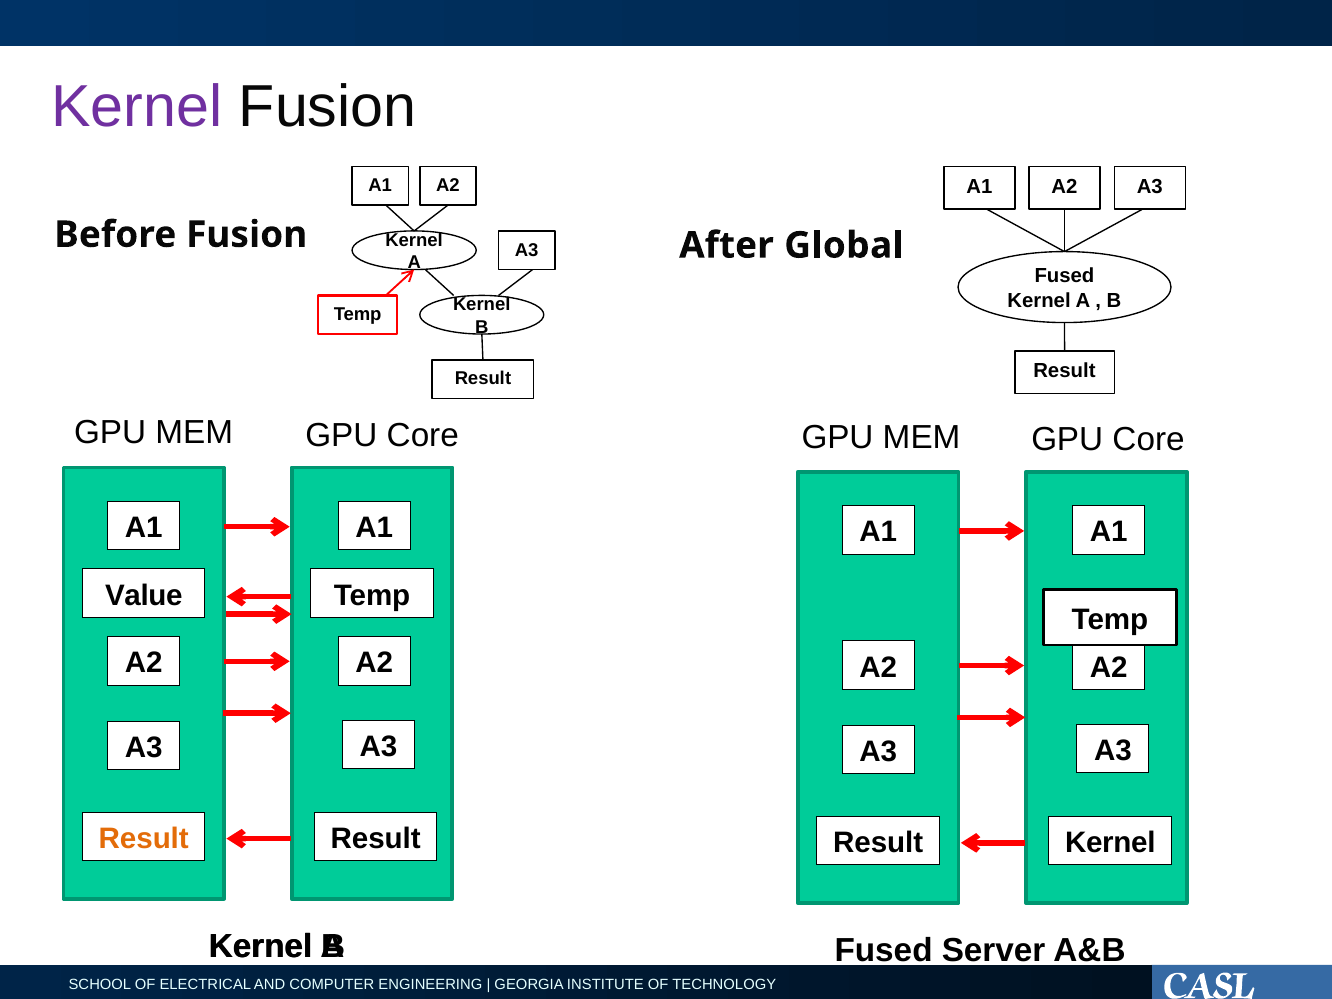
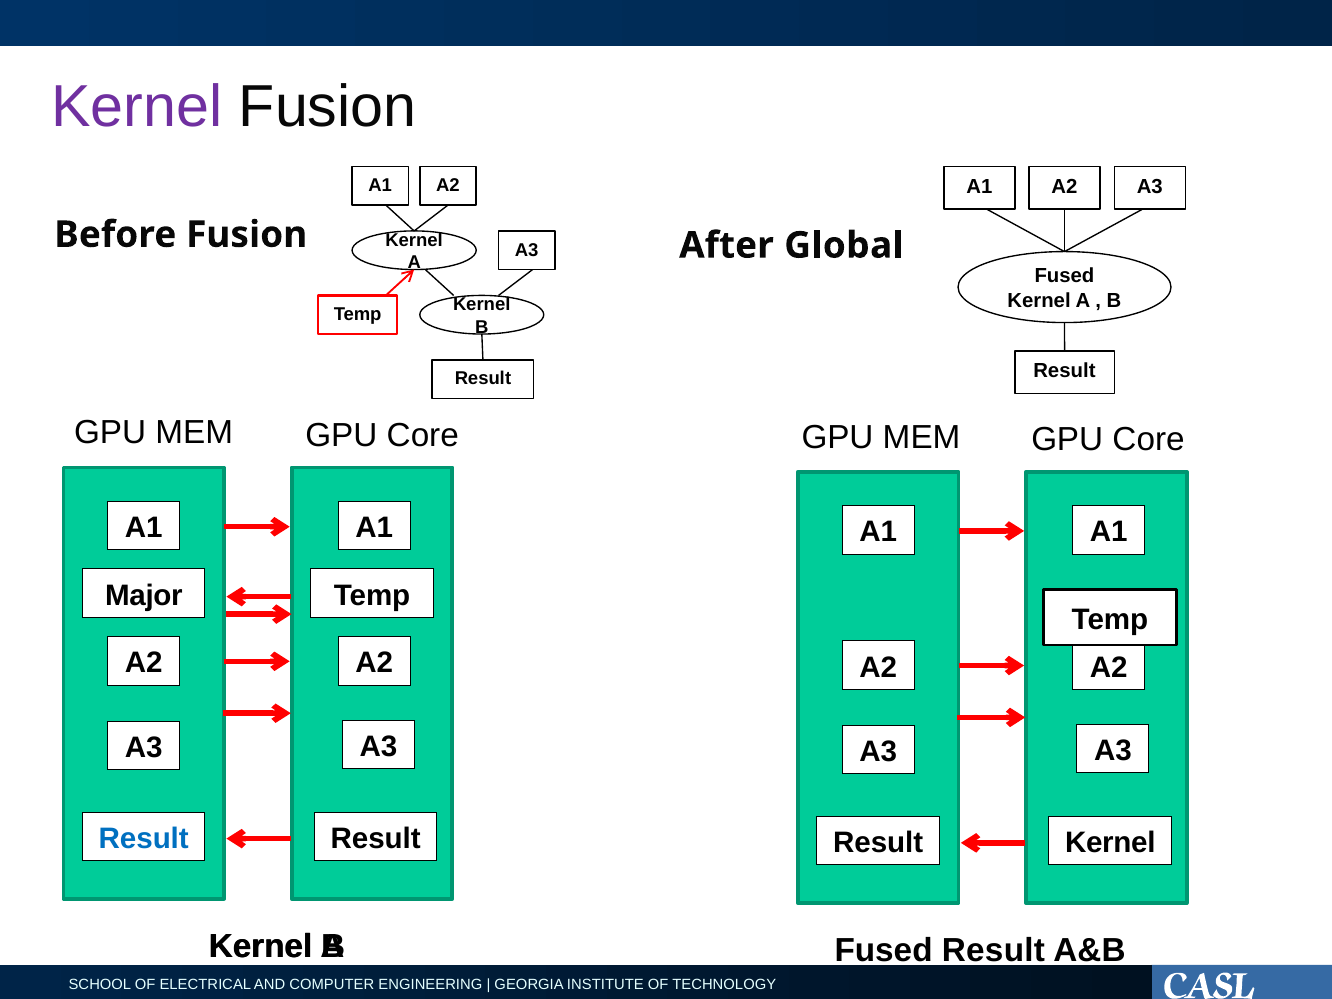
Value: Value -> Major (144, 595)
Result colour: orange -> blue (144, 838)
Fused Server: Server -> Result (993, 951)
